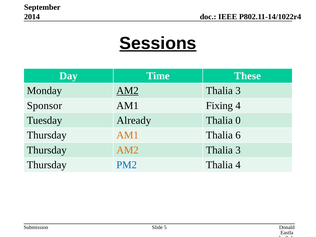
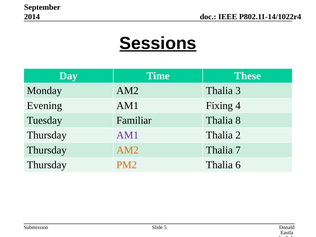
AM2 underline: present -> none (128, 91)
Sponsor: Sponsor -> Evening (44, 106)
Already: Already -> Familiar (134, 120)
0: 0 -> 8 (238, 120)
AM1 colour: orange -> purple (128, 135)
6: 6 -> 2 (238, 135)
3: 3 -> 7 (238, 150)
PM2 colour: blue -> orange (127, 165)
Thalia 4: 4 -> 6 (238, 165)
